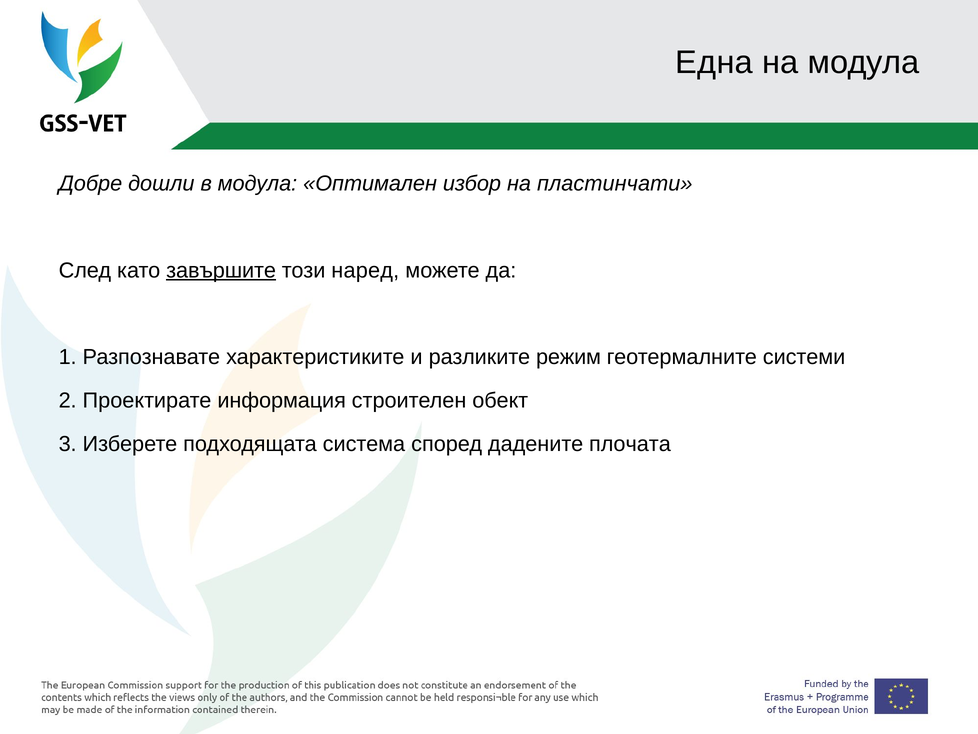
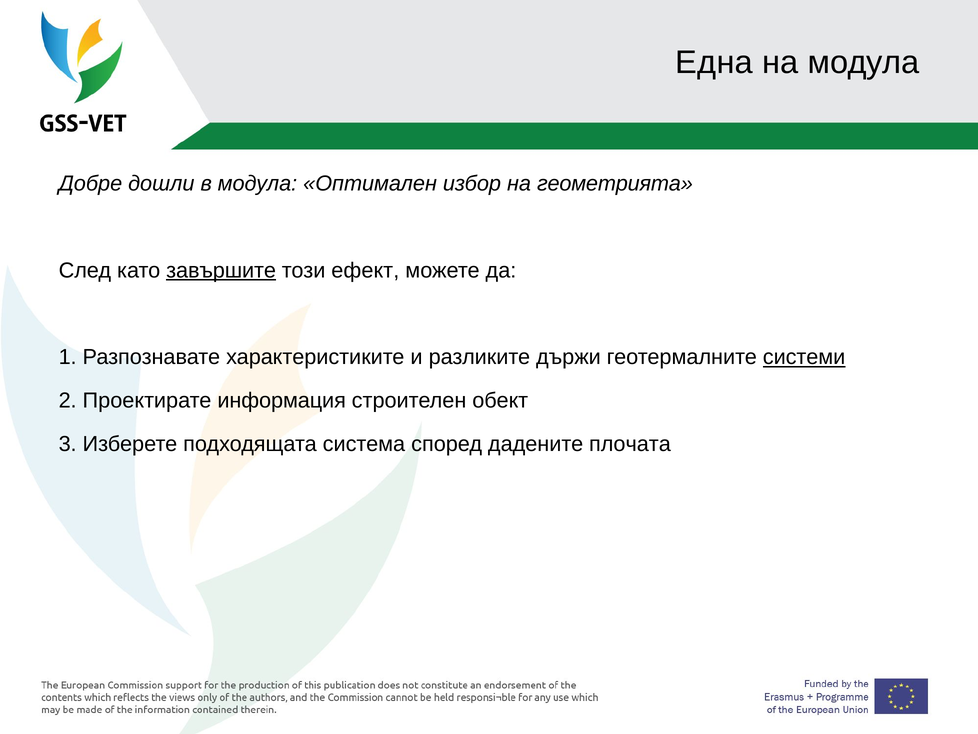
пластинчати: пластинчати -> геометрията (615, 184)
наред: наред -> ефект (365, 270)
режим: режим -> държи (568, 357)
системи underline: none -> present (804, 357)
